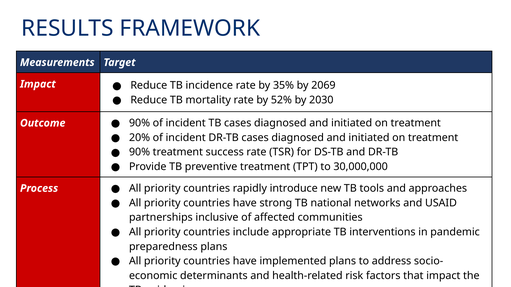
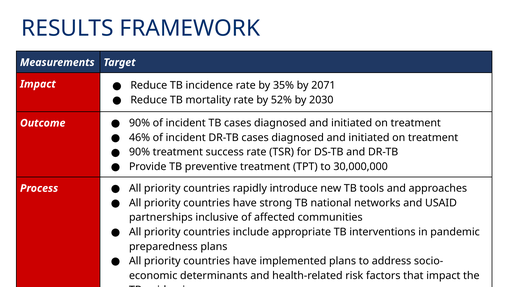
2069: 2069 -> 2071 (323, 86)
20%: 20% -> 46% (140, 138)
